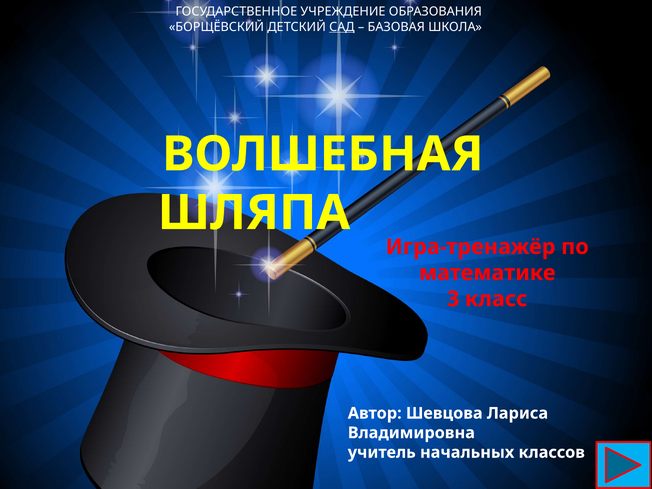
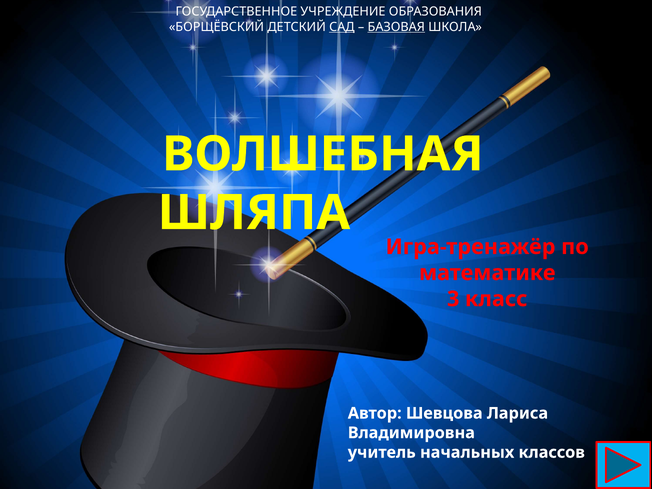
БАЗОВАЯ underline: none -> present (396, 27)
